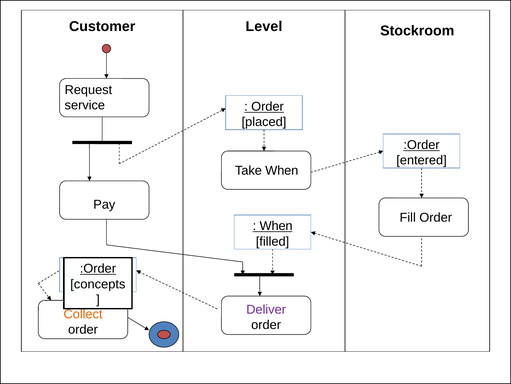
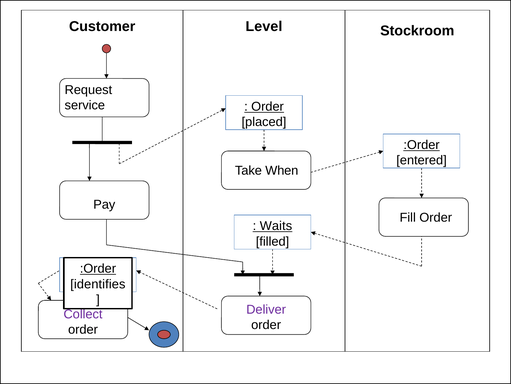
When: When -> Waits (276, 226)
concepts: concepts -> identifies (98, 284)
Collect colour: orange -> purple (83, 314)
